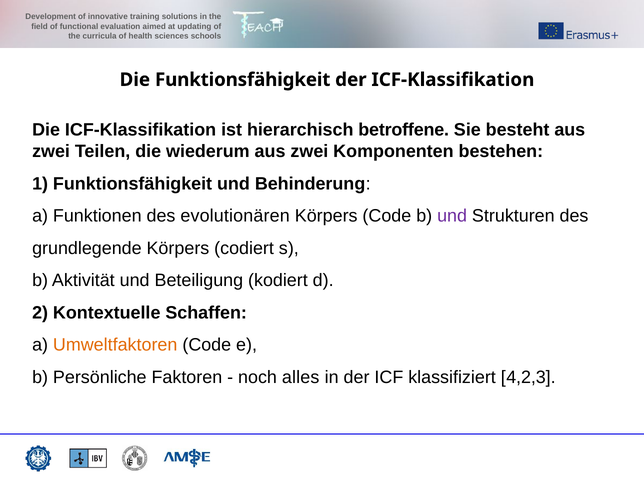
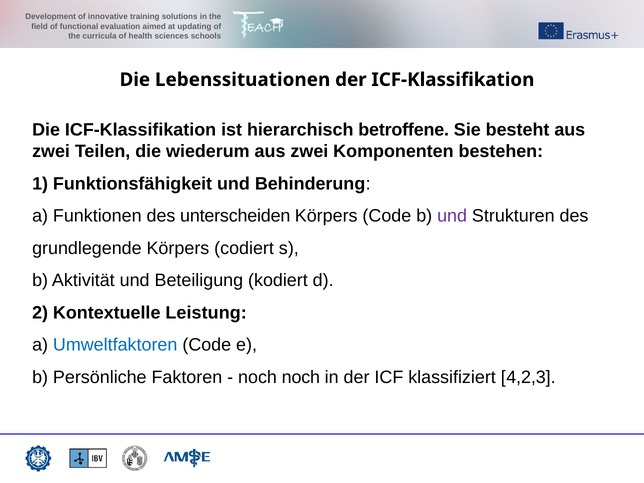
Die Funktionsfähigkeit: Funktionsfähigkeit -> Lebenssituationen (243, 80)
evolutionären: evolutionären -> unterscheiden (235, 216)
Schaffen: Schaffen -> Leistung (206, 313)
Umweltfaktoren colour: orange -> blue (115, 345)
noch alles: alles -> noch (301, 377)
